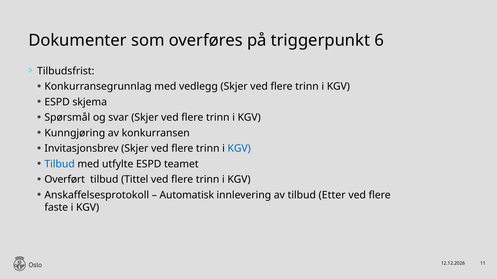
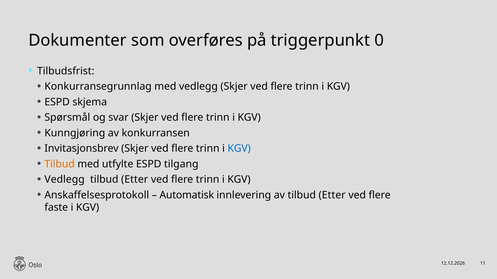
6: 6 -> 0 (379, 40)
Tilbud colour: blue -> orange (60, 164)
teamet: teamet -> tilgang (181, 164)
Overført: Overført -> Vedlegg (65, 180)
Tittel: Tittel -> Etter (135, 180)
